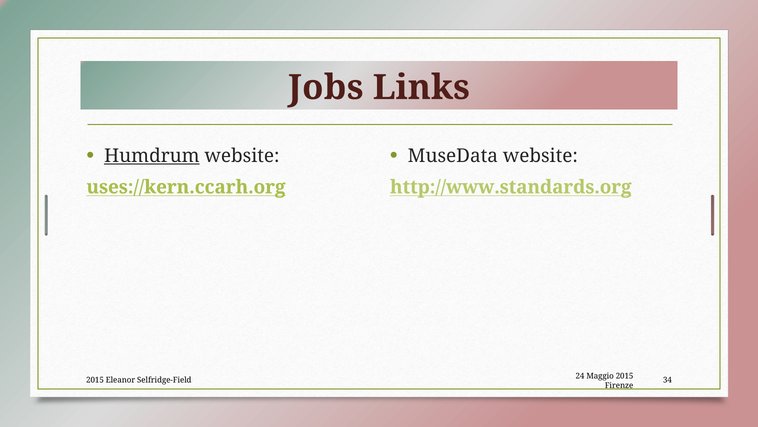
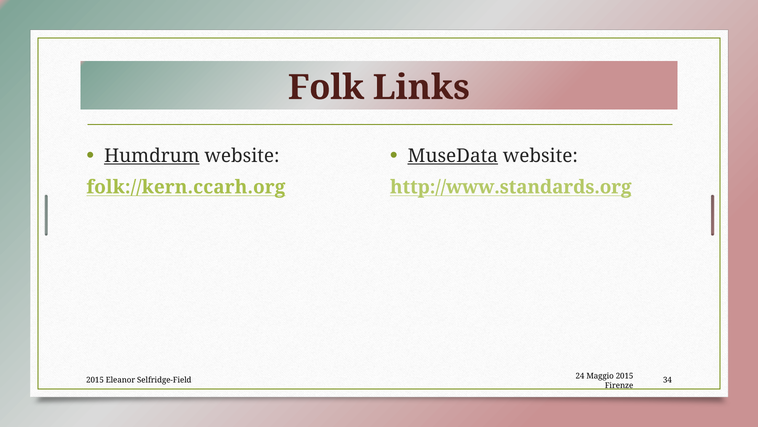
Jobs: Jobs -> Folk (326, 87)
MuseData underline: none -> present (453, 156)
uses://kern.ccarh.org: uses://kern.ccarh.org -> folk://kern.ccarh.org (186, 187)
